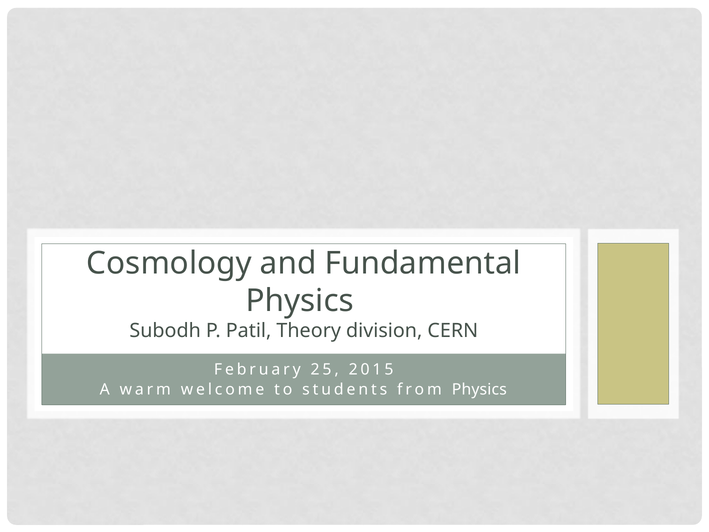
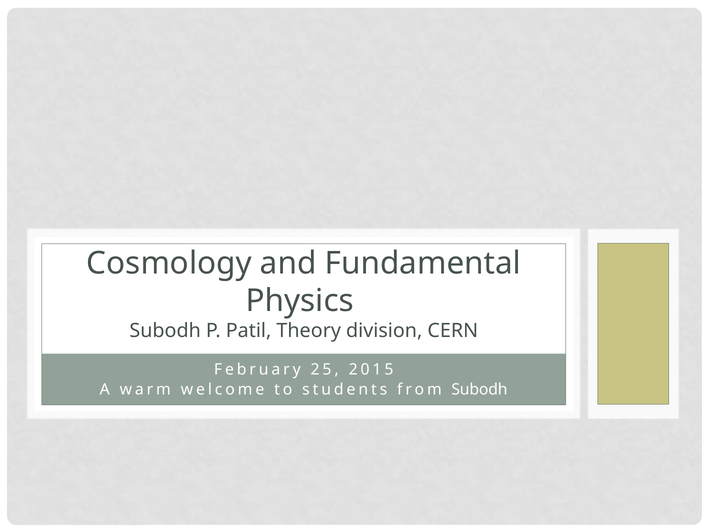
from Physics: Physics -> Subodh (479, 389)
